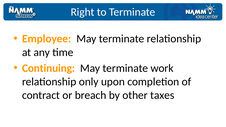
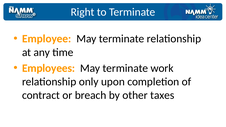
Continuing: Continuing -> Employees (49, 68)
